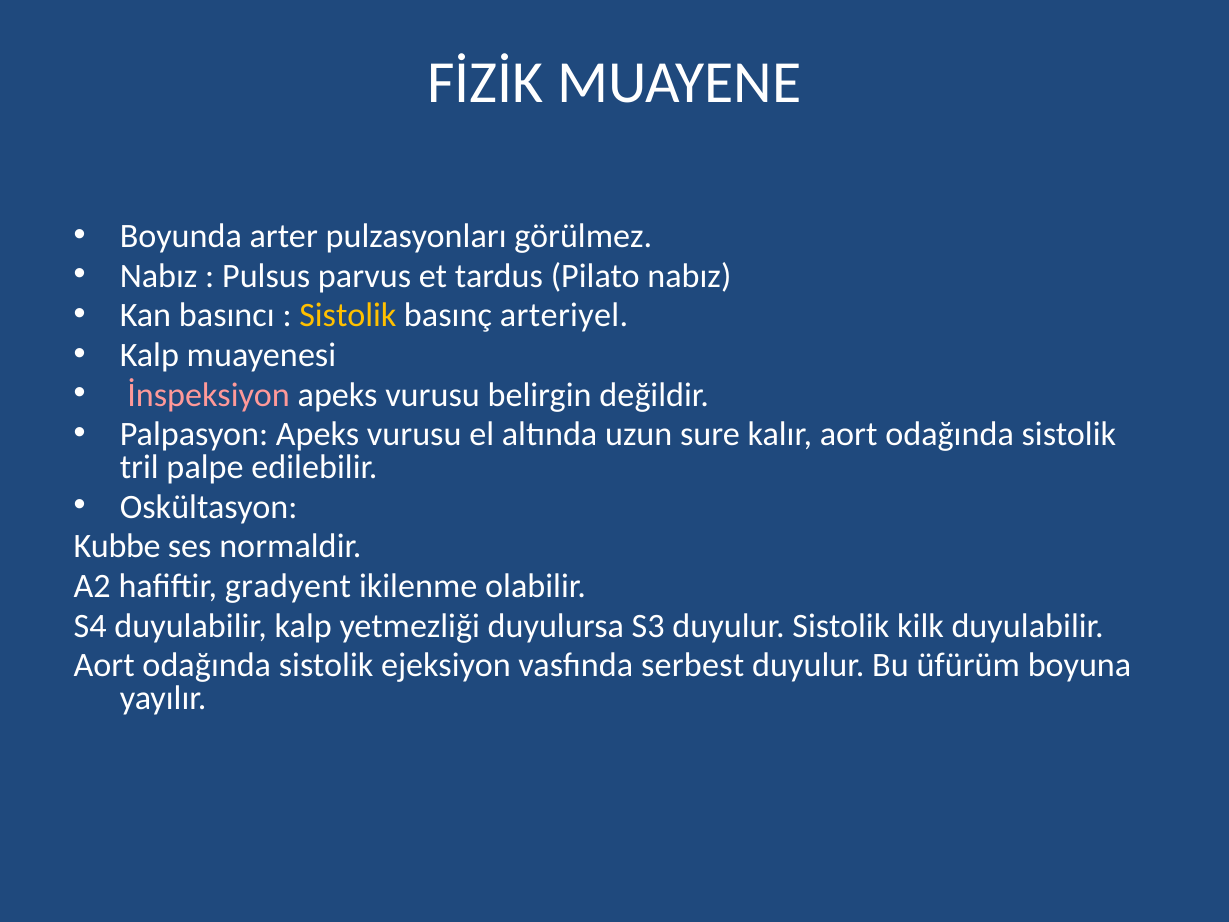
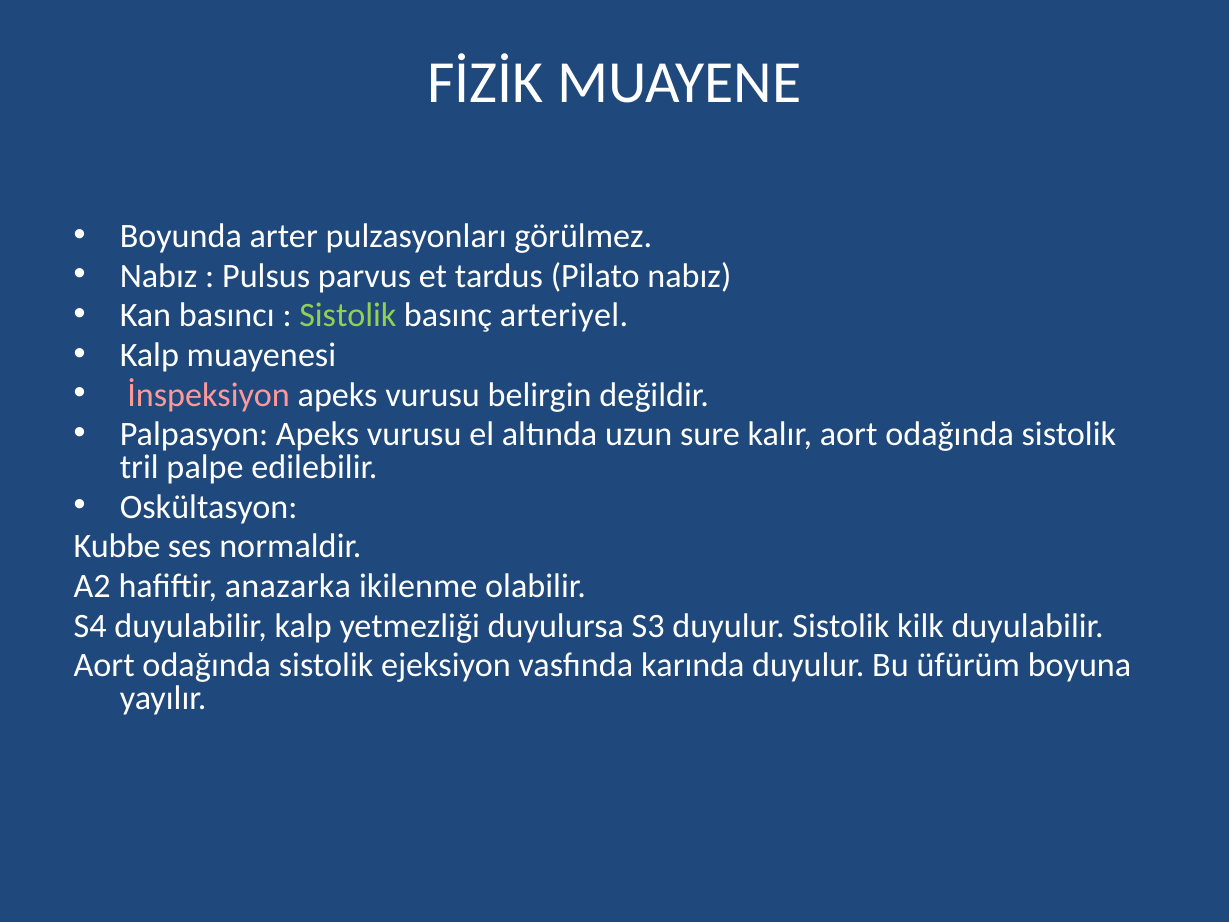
Sistolik colour: yellow -> light green (348, 315)
gradyent: gradyent -> anazarka (288, 586)
serbest: serbest -> karında (693, 665)
